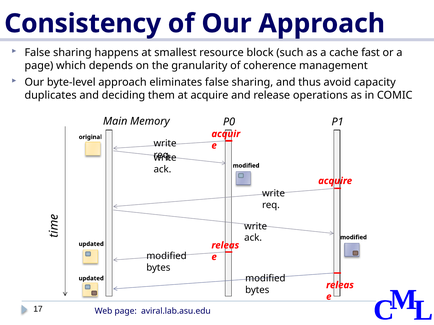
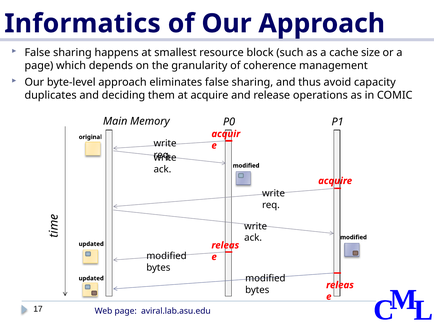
Consistency: Consistency -> Informatics (82, 24)
fast: fast -> size (371, 53)
